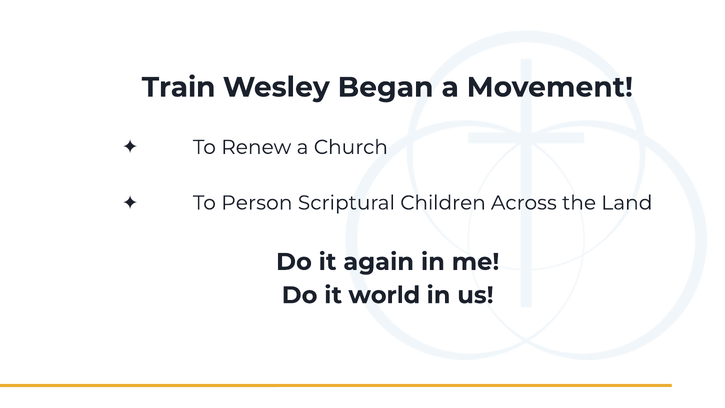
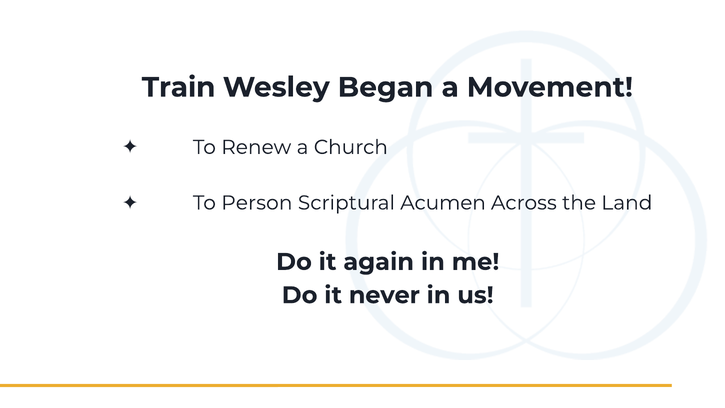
Children: Children -> Acumen (443, 203)
world: world -> never (384, 295)
